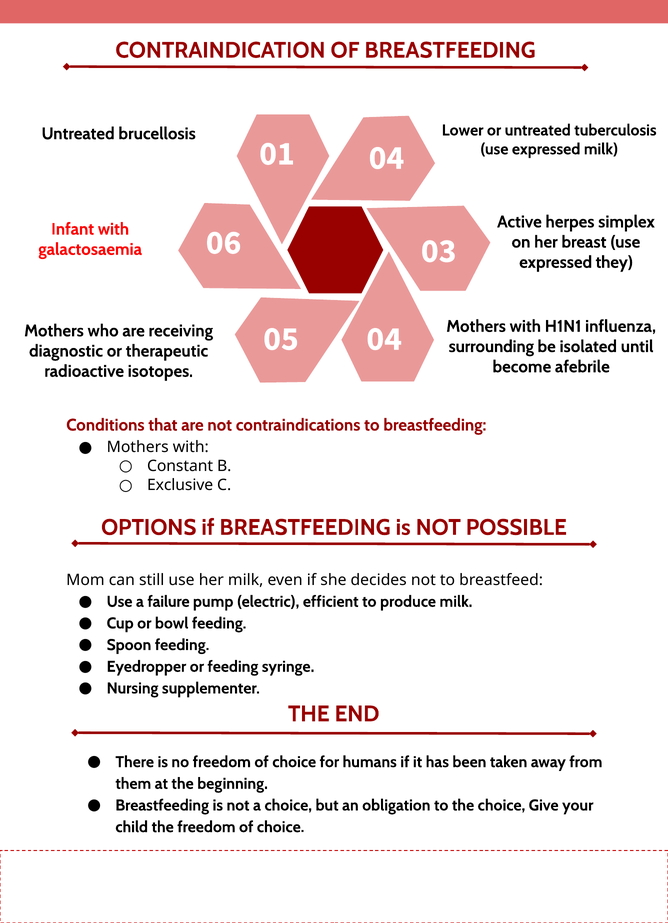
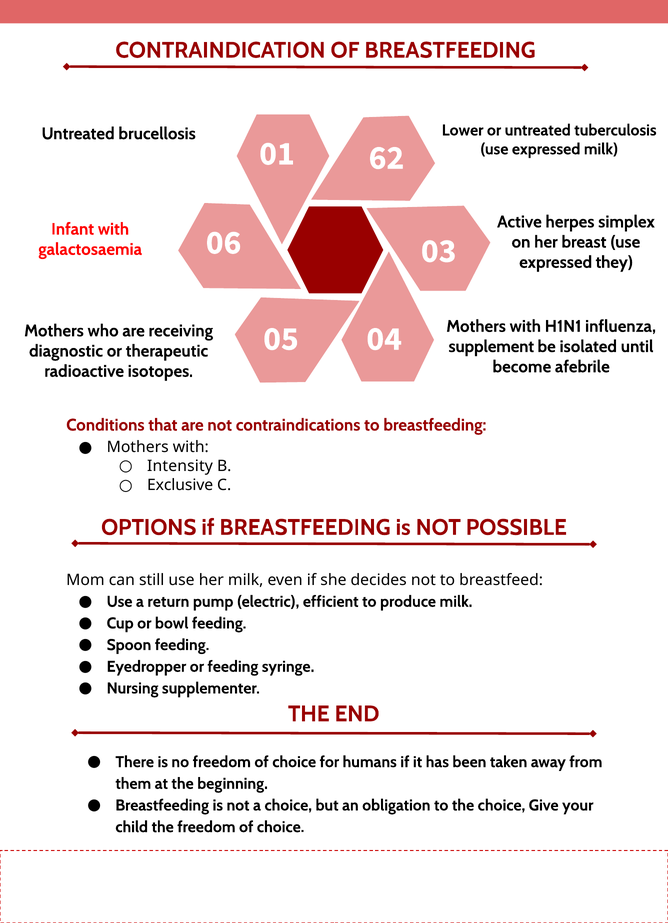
01 04: 04 -> 62 (386, 158)
surrounding: surrounding -> supplement (491, 346)
Constant: Constant -> Intensity (180, 466)
failure: failure -> return (168, 601)
